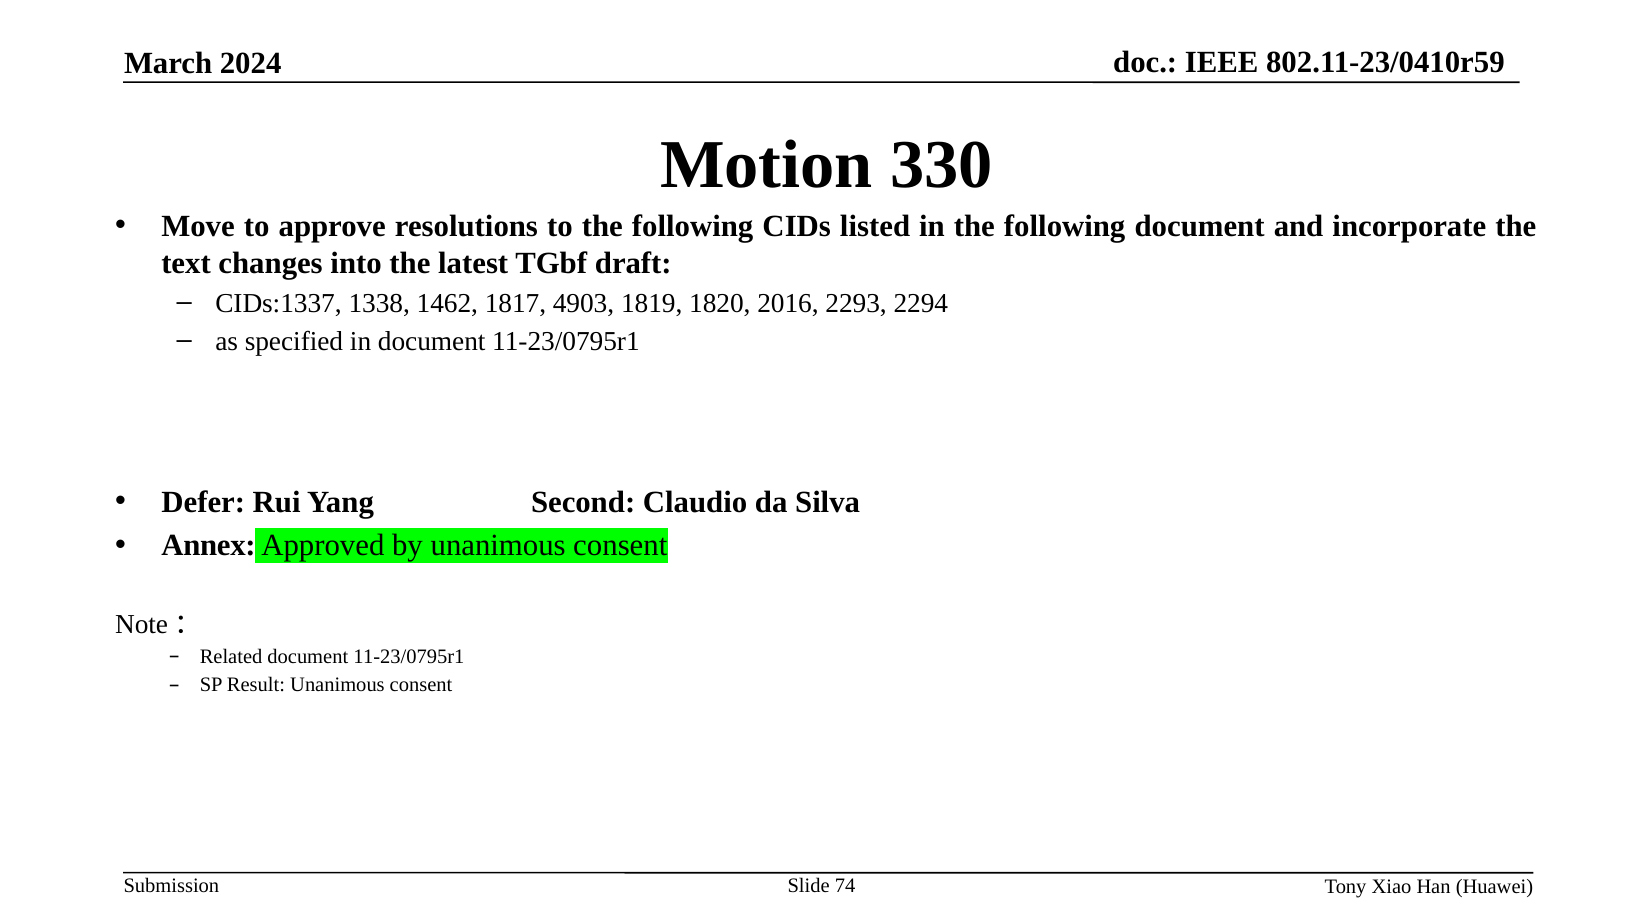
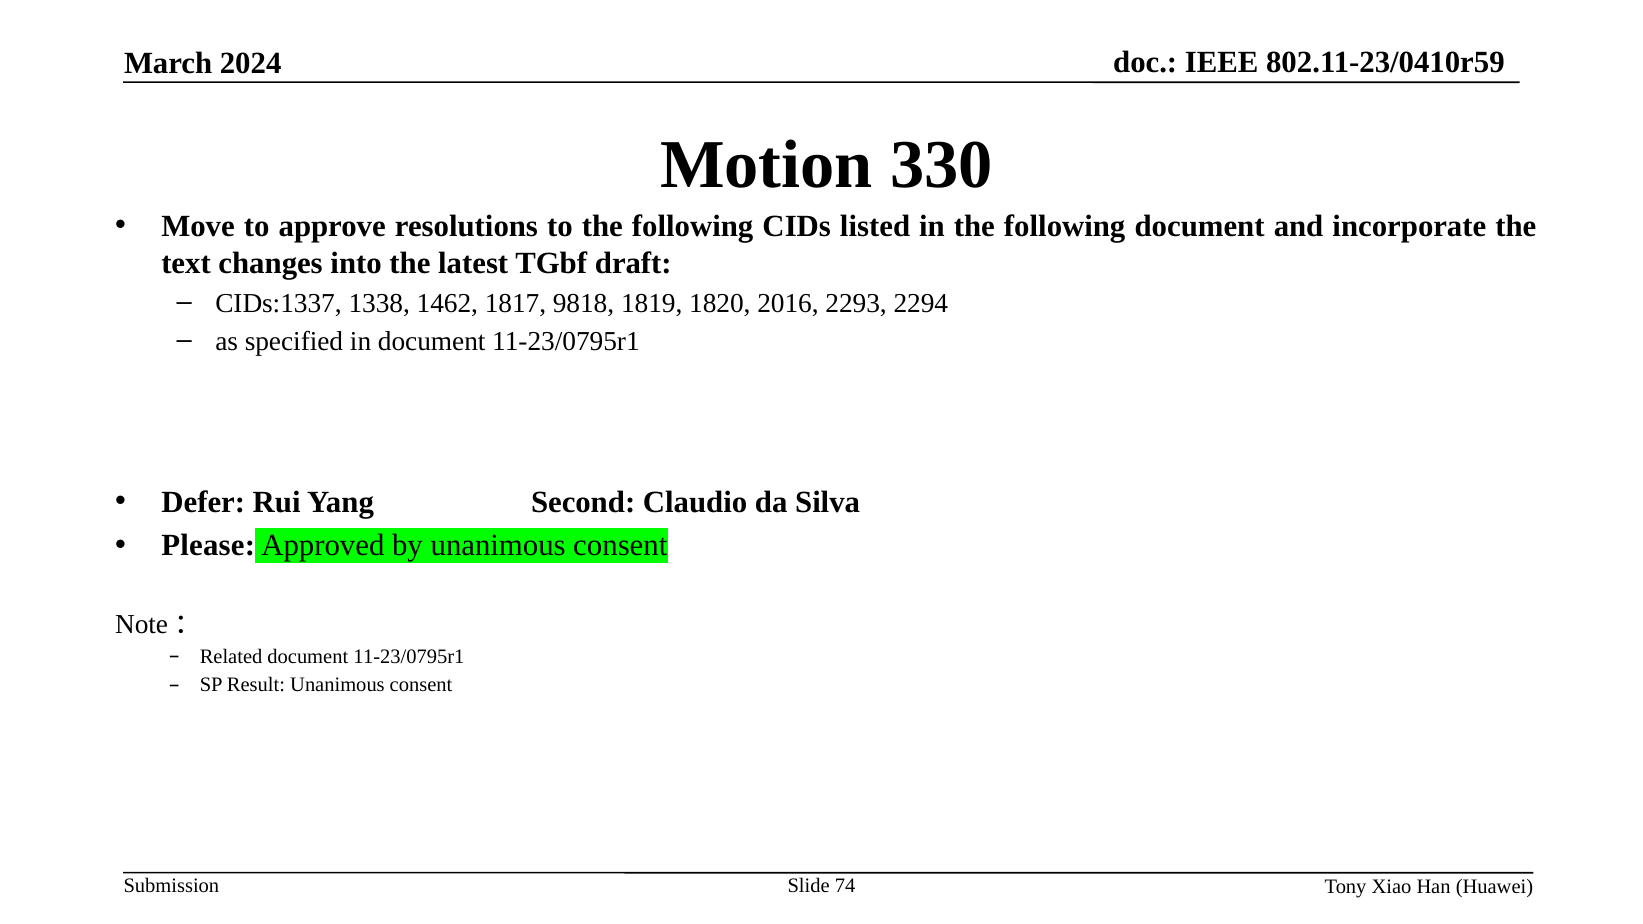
4903: 4903 -> 9818 (583, 303)
Annex: Annex -> Please (208, 546)
